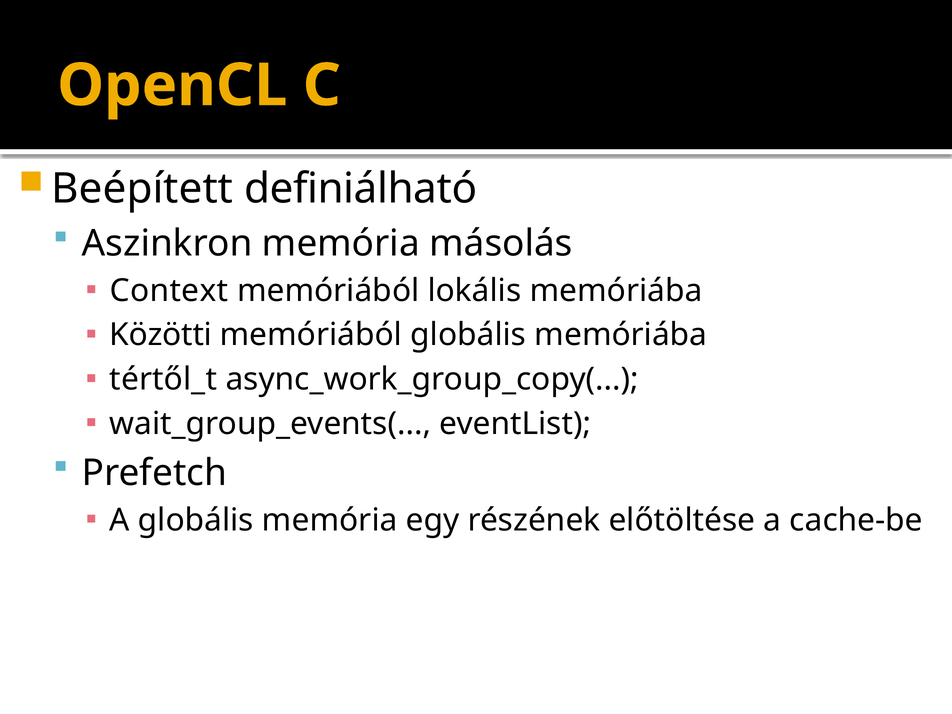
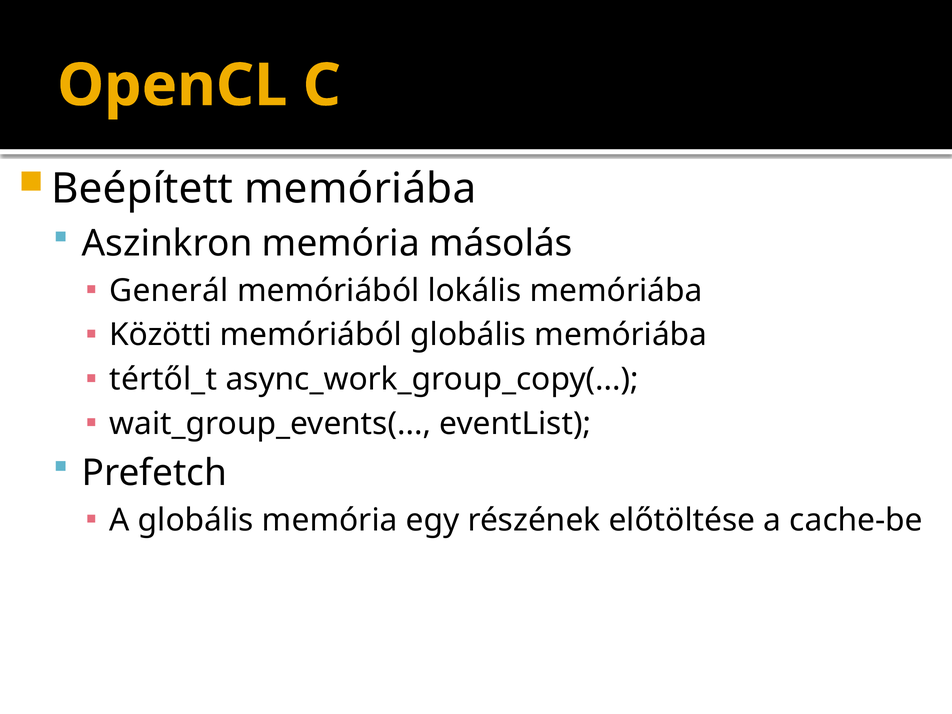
Beépített definiálható: definiálható -> memóriába (360, 189)
Context: Context -> Generál (169, 291)
